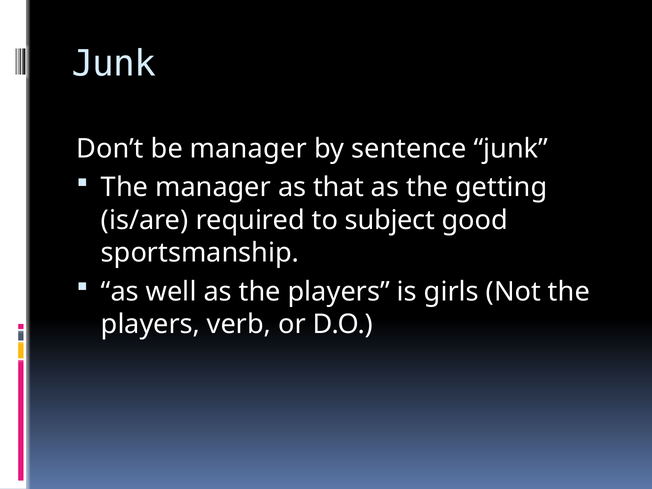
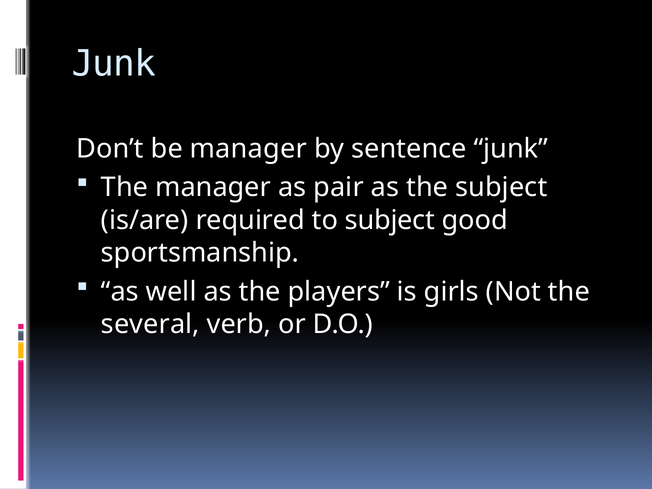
that: that -> pair (339, 188)
the getting: getting -> subject (501, 188)
players: players -> several (150, 324)
